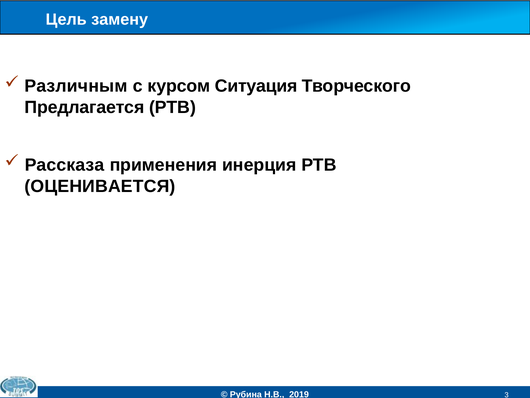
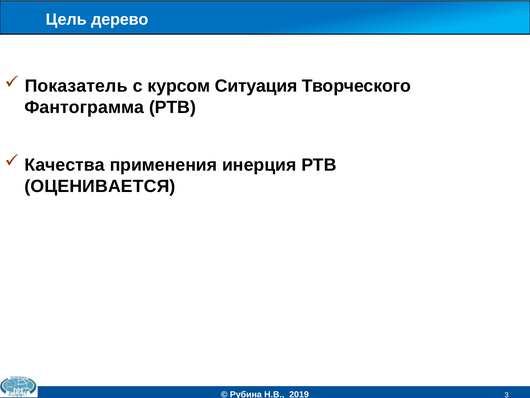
замену: замену -> дерево (120, 20)
Различным: Различным -> Показатель (76, 86)
Предлагается: Предлагается -> Фантограмма (84, 107)
Рассказа: Рассказа -> Качества (65, 165)
